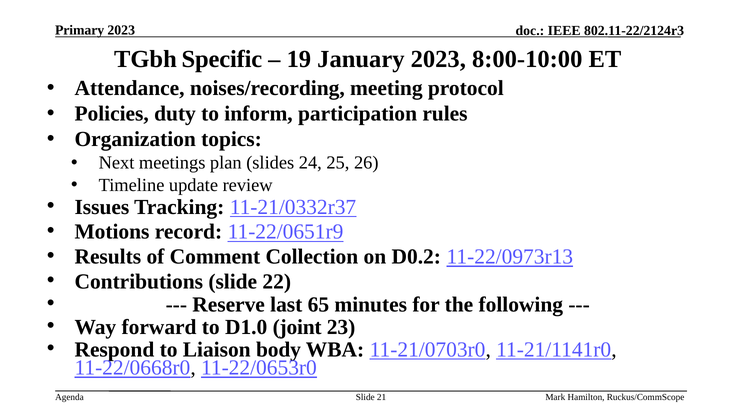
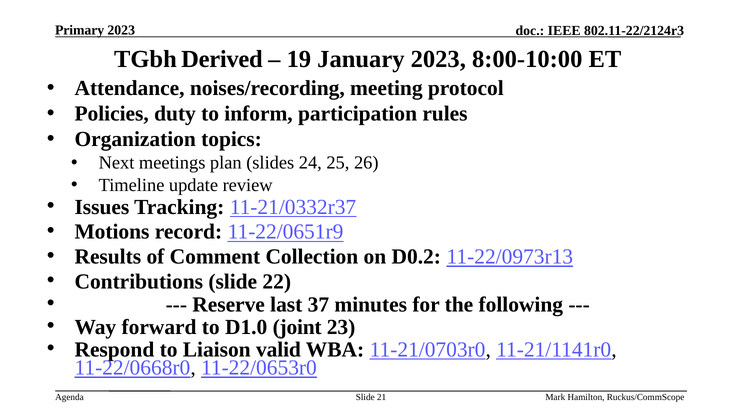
Specific: Specific -> Derived (222, 59)
65: 65 -> 37 (318, 304)
body: body -> valid (278, 350)
